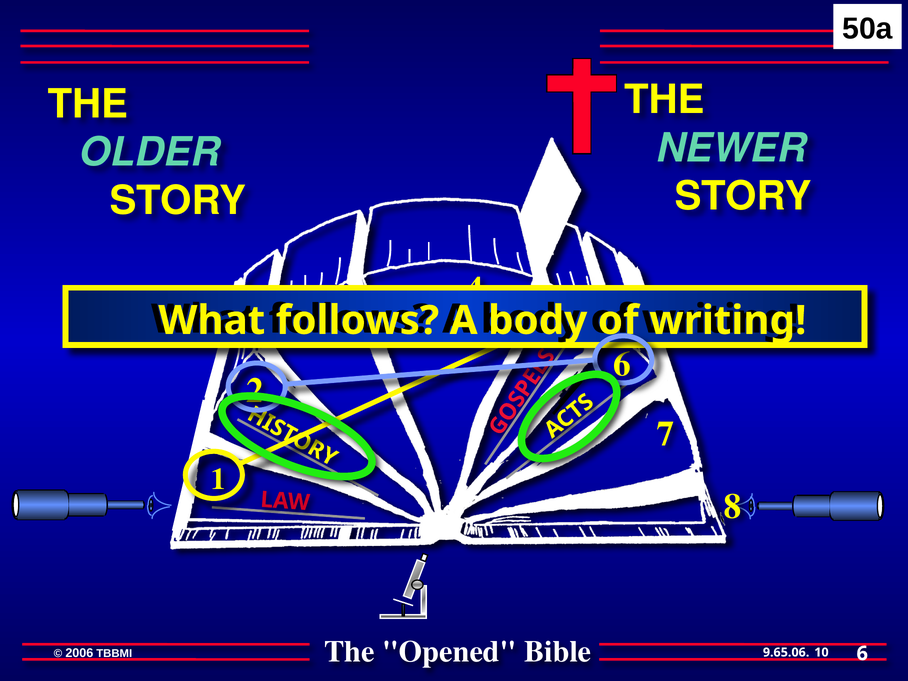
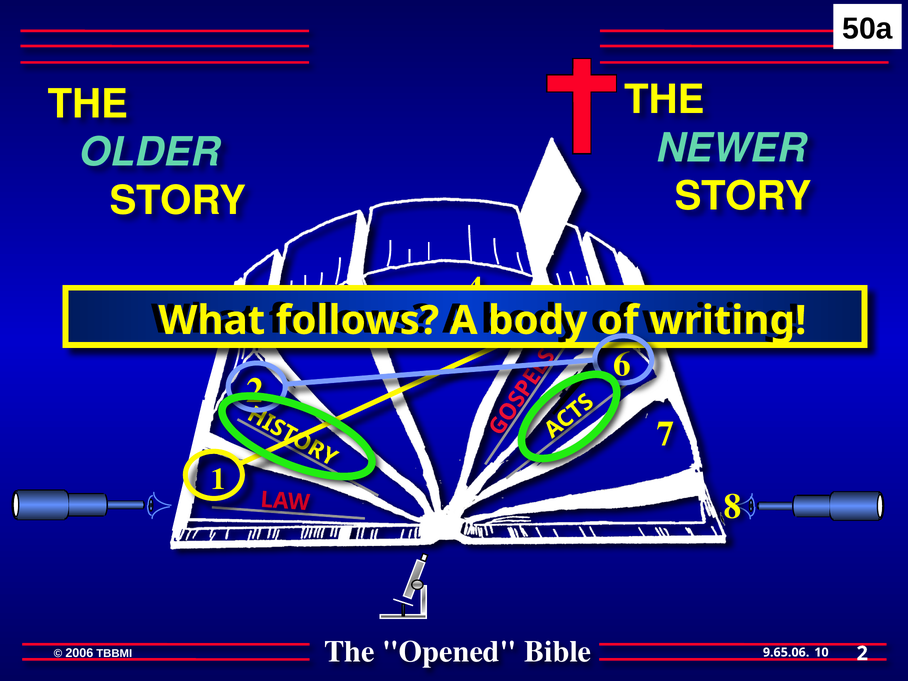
10 6: 6 -> 2 (862, 654)
